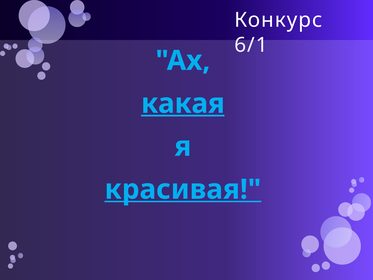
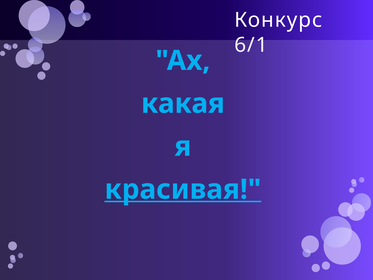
какая underline: present -> none (183, 104)
